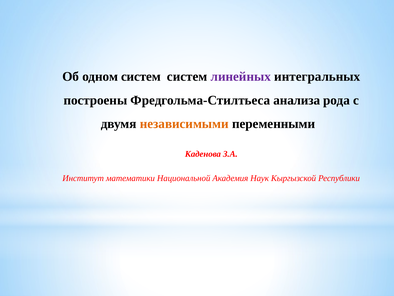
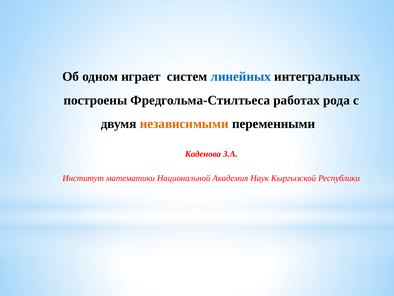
одном систем: систем -> играет (141, 76)
линейных colour: purple -> blue (241, 76)
анализа: анализа -> работах (297, 100)
